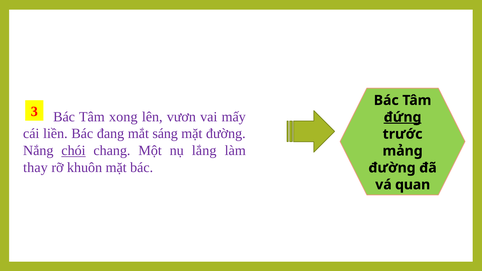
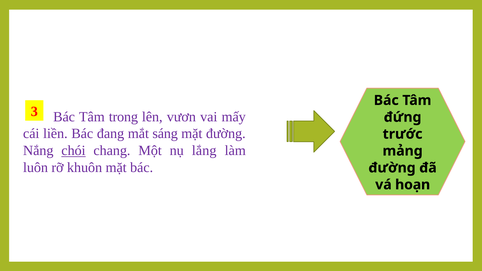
xong: xong -> trong (123, 117)
đứng underline: present -> none (403, 117)
thay: thay -> luôn (36, 168)
quan: quan -> hoạn (413, 185)
